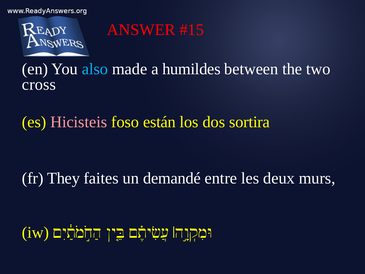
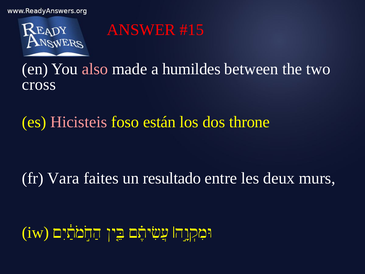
also colour: light blue -> pink (95, 69)
sortira: sortira -> throne (250, 122)
They: They -> Vara (63, 178)
demandé: demandé -> resultado (172, 178)
